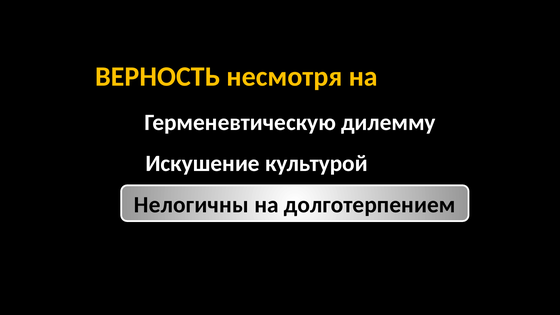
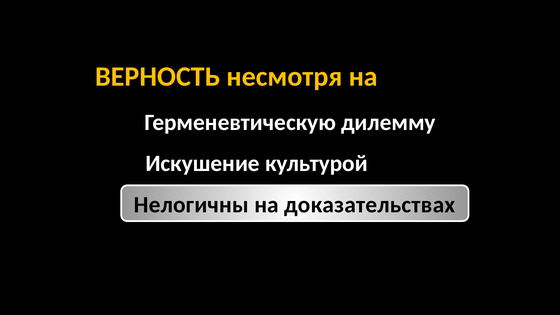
долготерпением: долготерпением -> доказательствах (370, 205)
